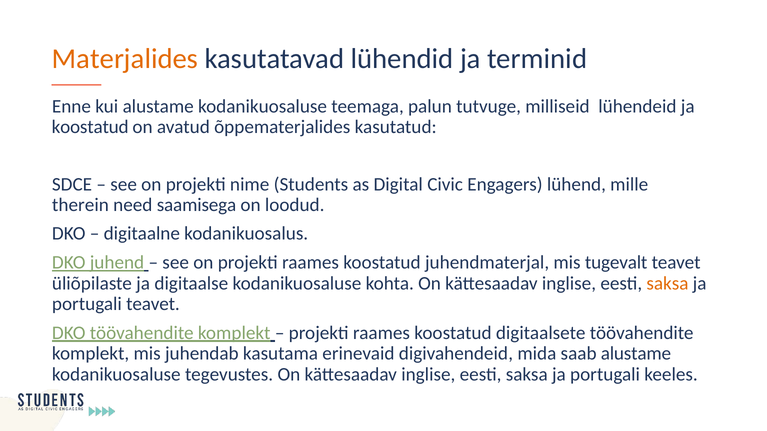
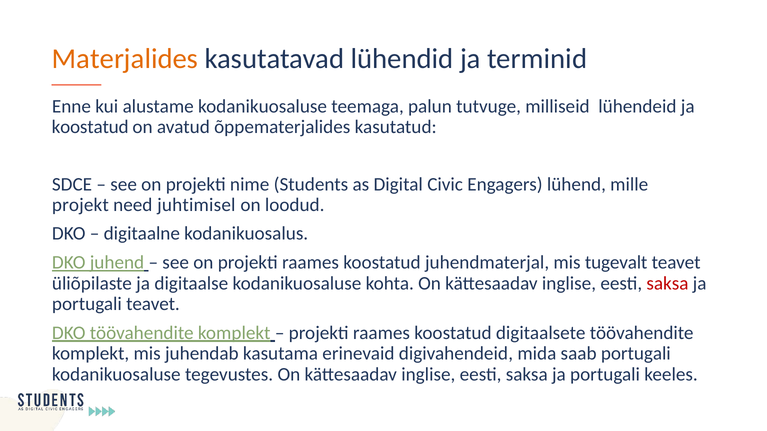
therein: therein -> projekt (80, 205)
saamisega: saamisega -> juhtimisel (196, 205)
saksa colour: orange -> red (667, 284)
saab alustame: alustame -> portugali (636, 354)
